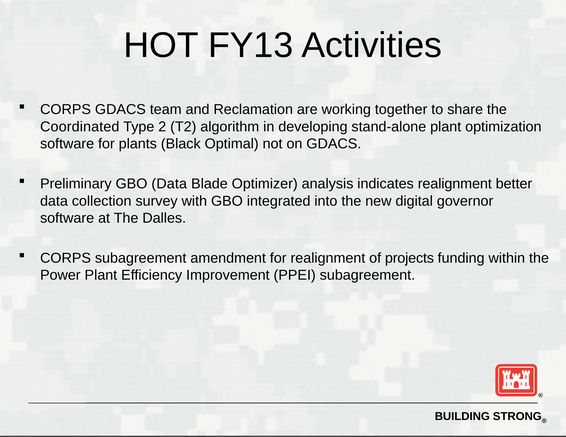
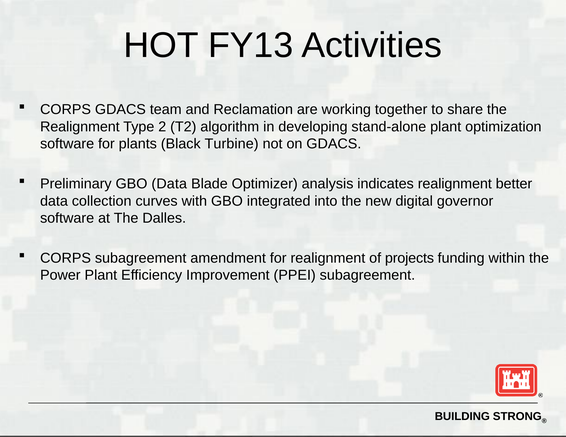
Coordinated: Coordinated -> Realignment (80, 127)
Optimal: Optimal -> Turbine (232, 144)
survey: survey -> curves (157, 201)
